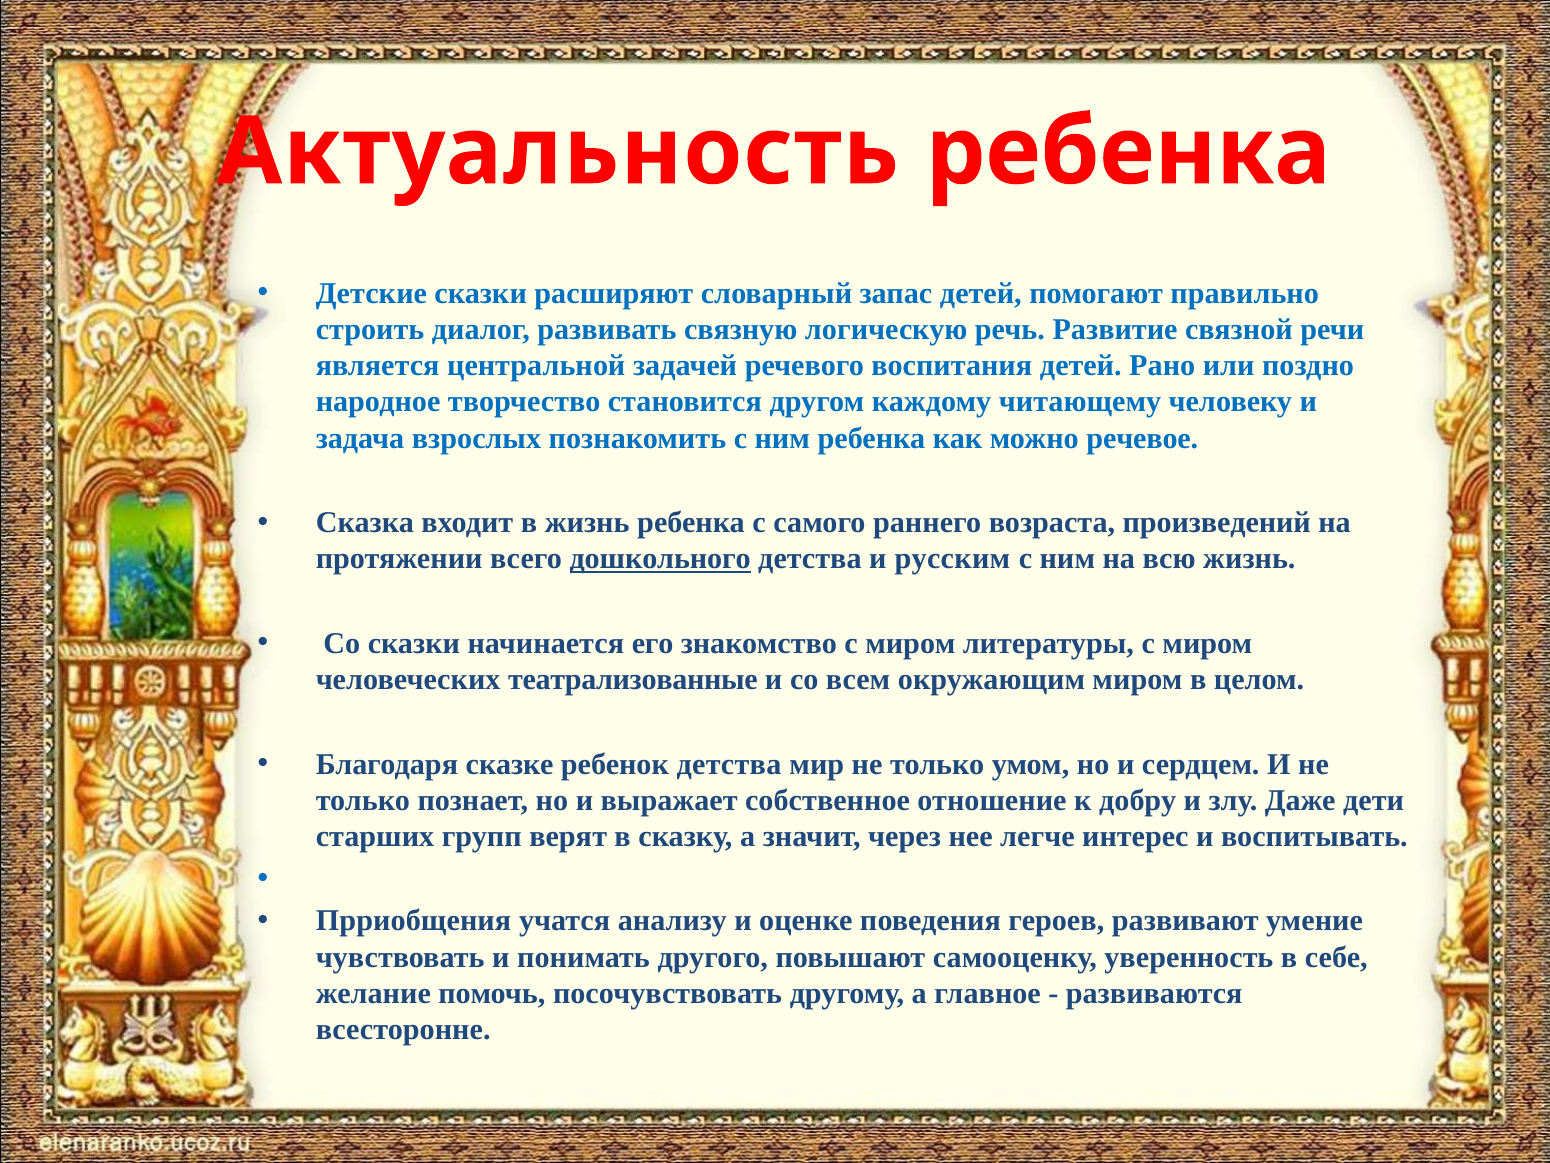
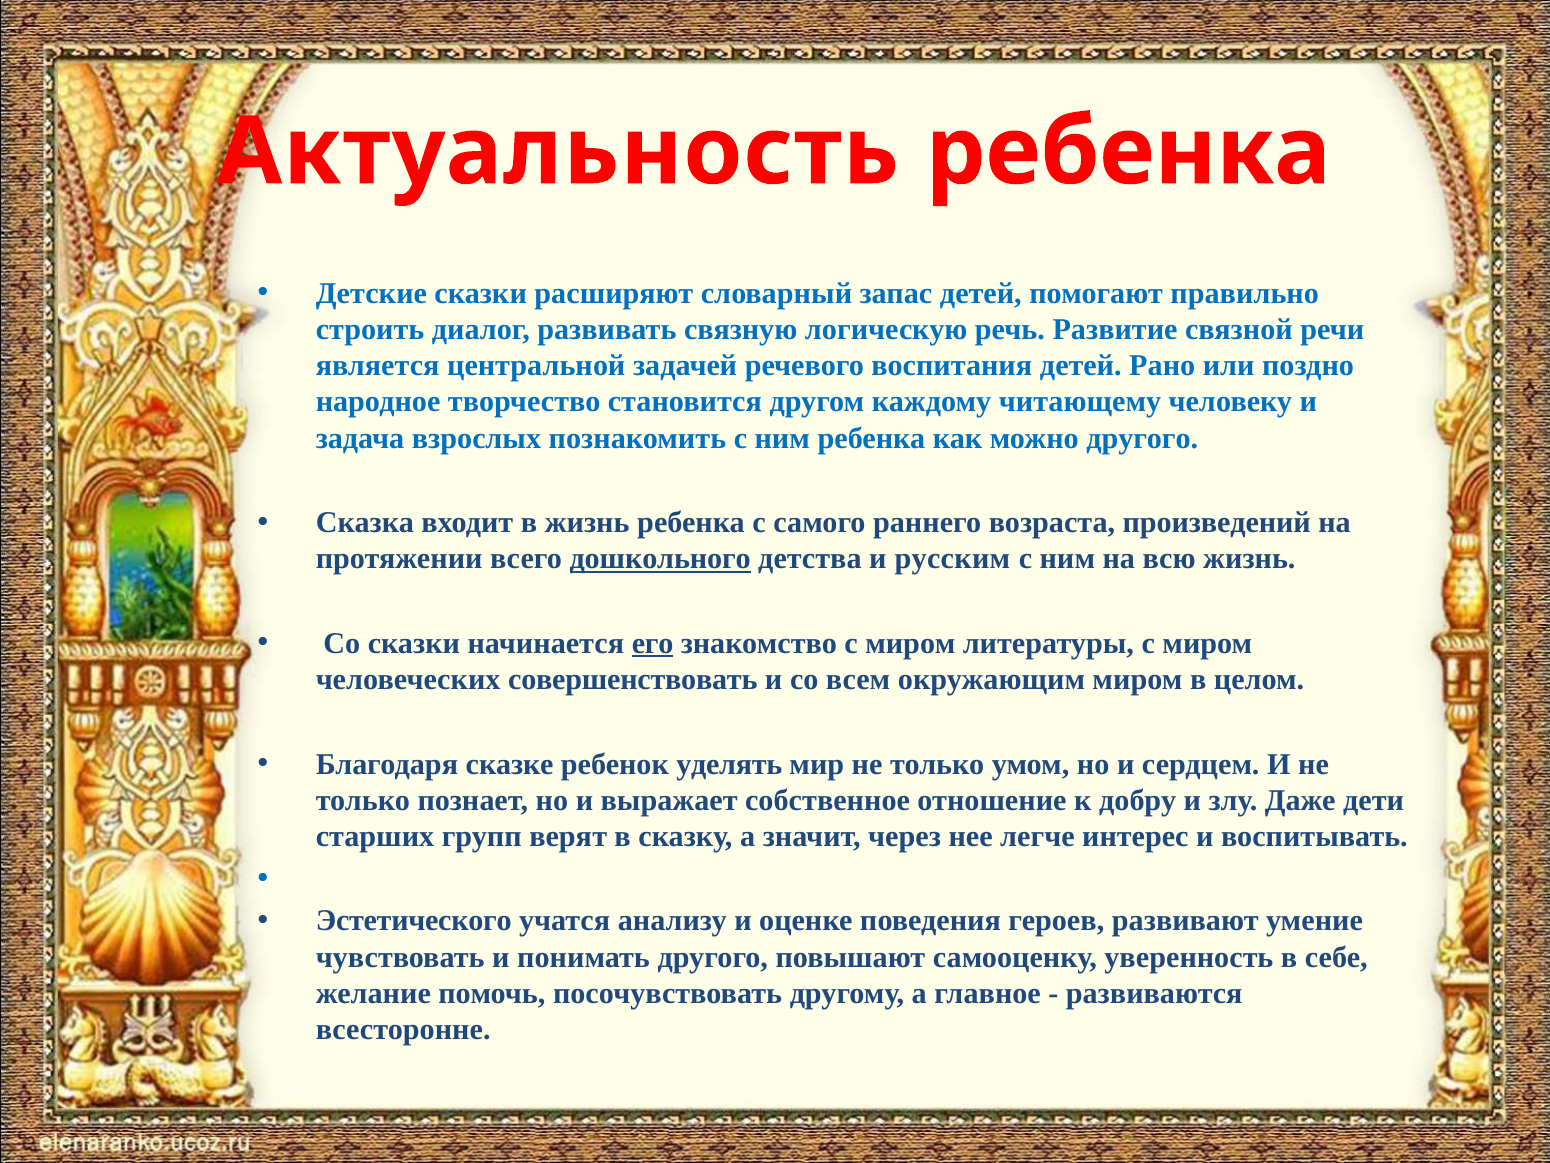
можно речевое: речевое -> другого (1142, 438)
его underline: none -> present (653, 643)
театрализованные: театрализованные -> совершенствовать (633, 679)
ребенок детства: детства -> уделять (729, 764)
Прриобщения: Прриобщения -> Эстетического (414, 921)
